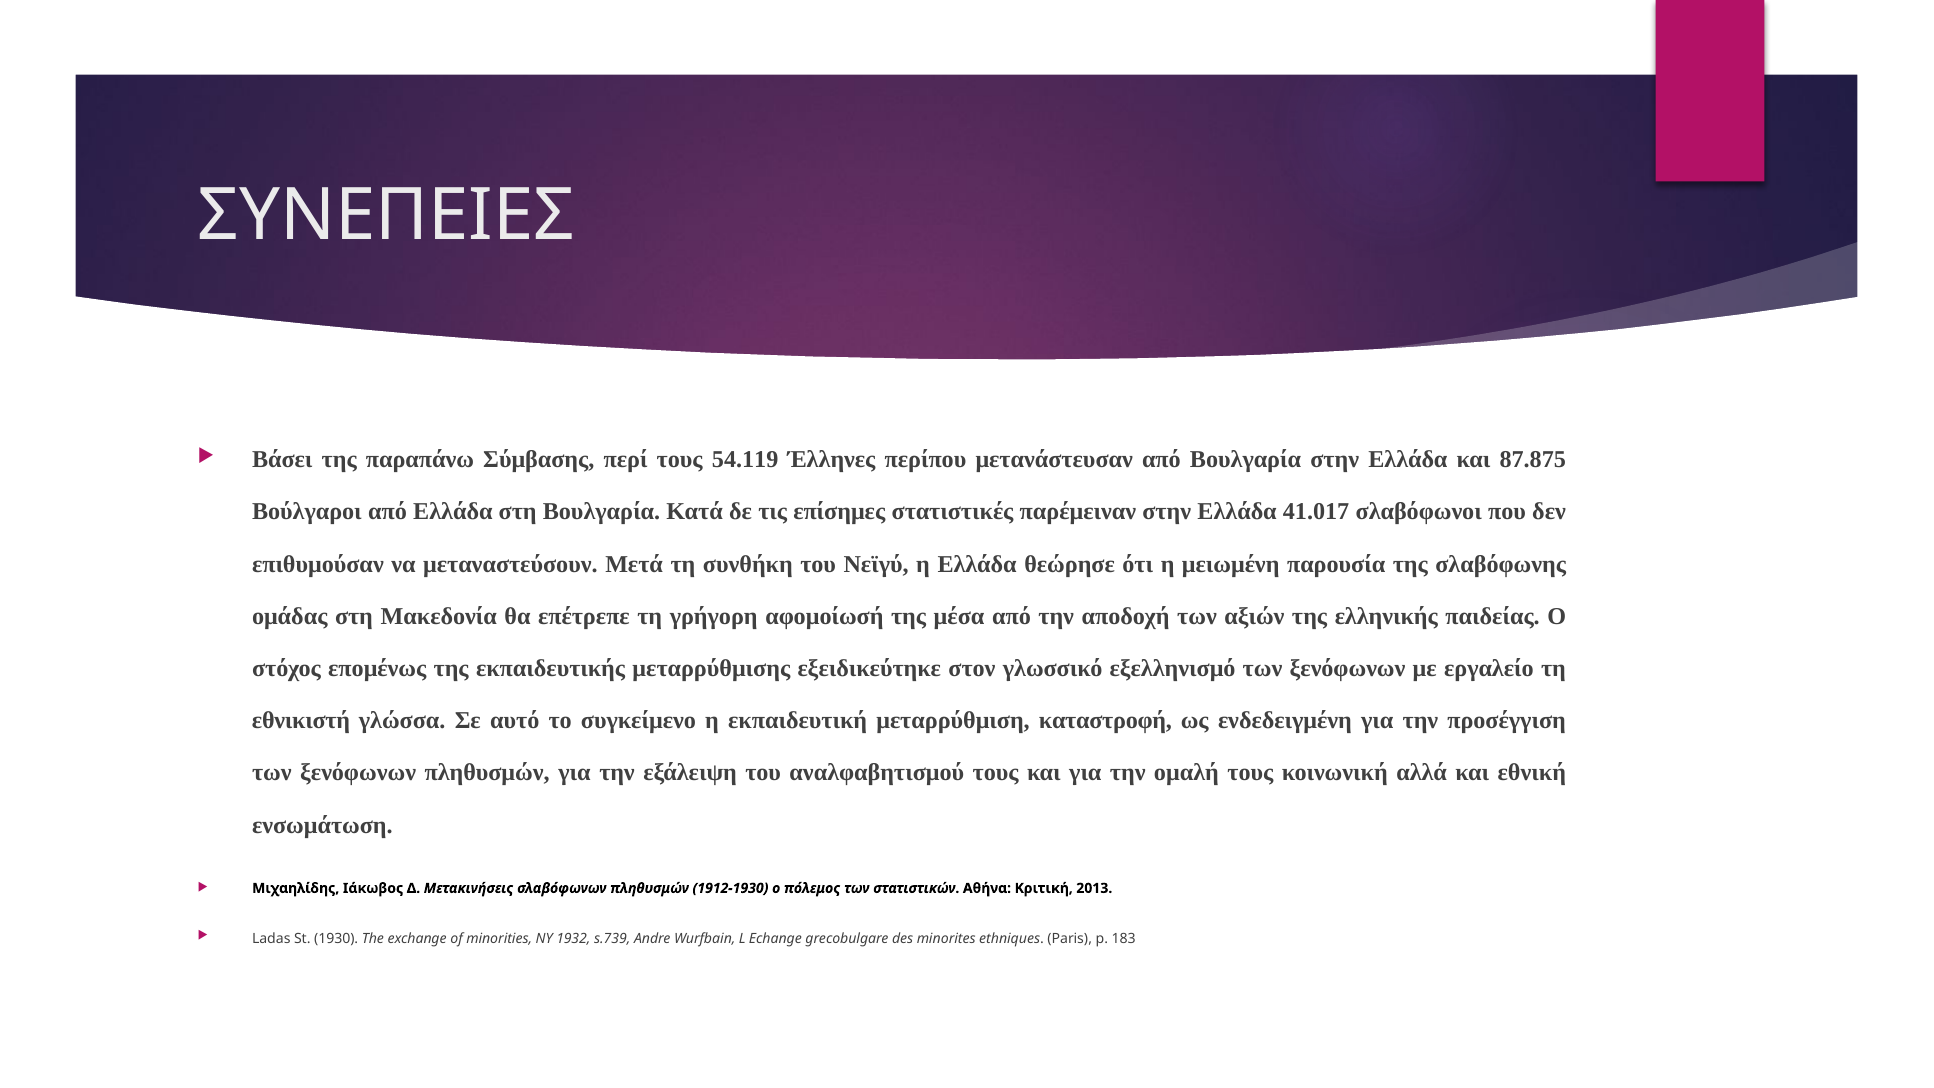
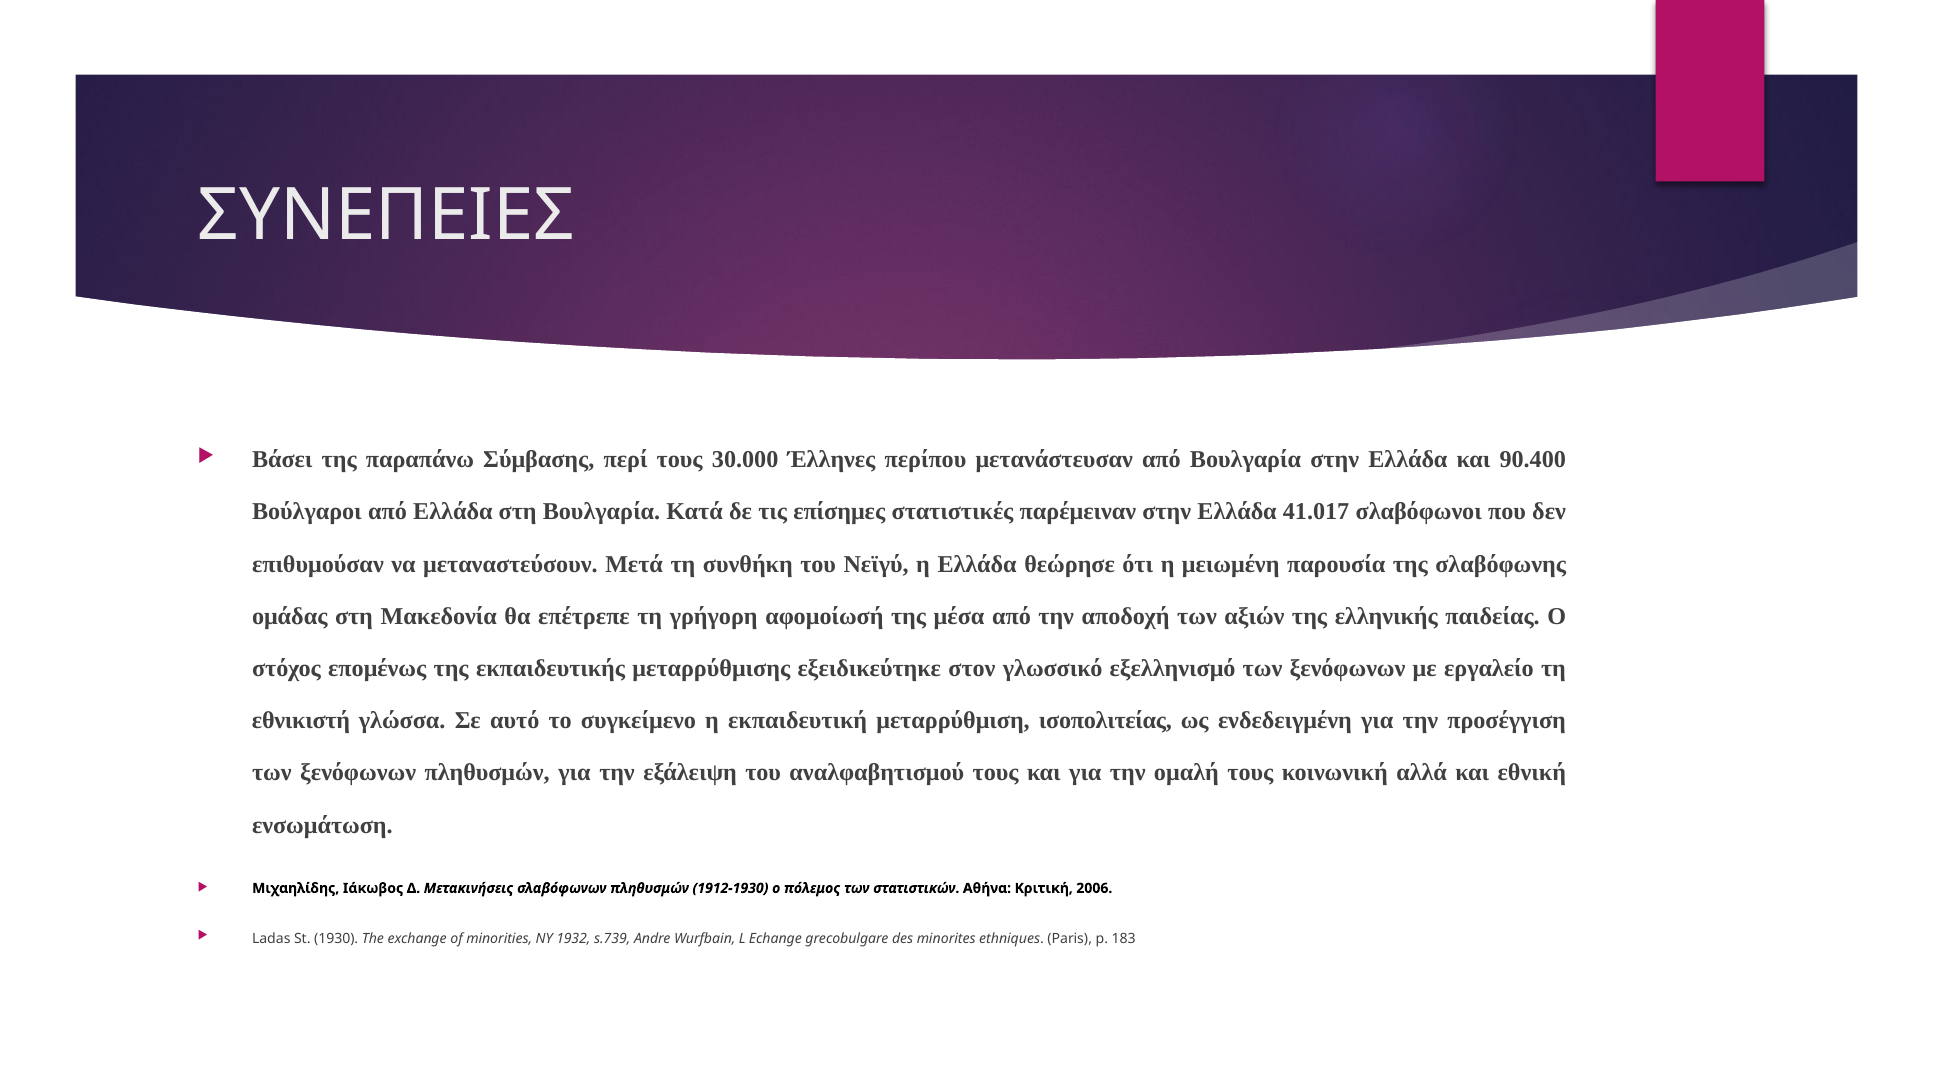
54.119: 54.119 -> 30.000 (745, 460)
87.875: 87.875 -> 90.400 (1533, 460)
καταστροφή: καταστροφή -> ισοπολιτείας (1105, 721)
2013: 2013 -> 2006 (1094, 888)
